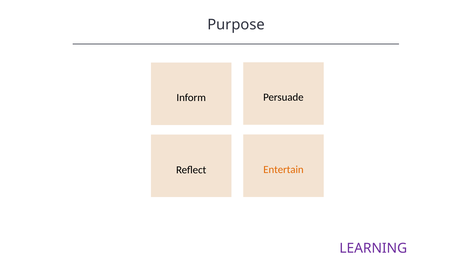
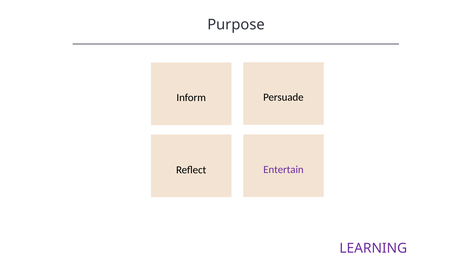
Entertain colour: orange -> purple (283, 170)
